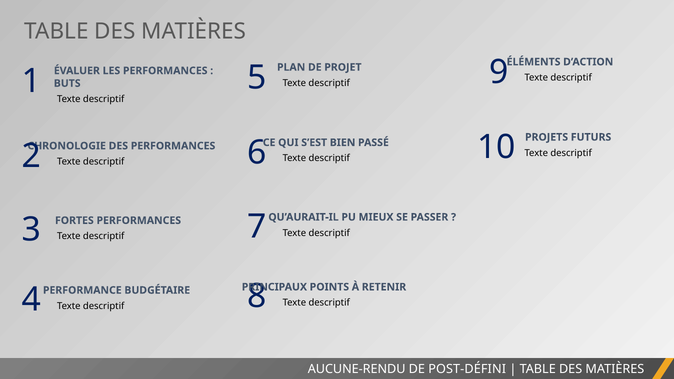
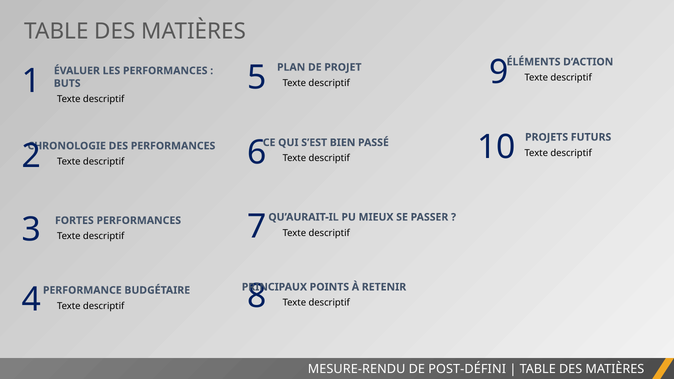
AUCUNE-RENDU: AUCUNE-RENDU -> MESURE-RENDU (357, 369)
